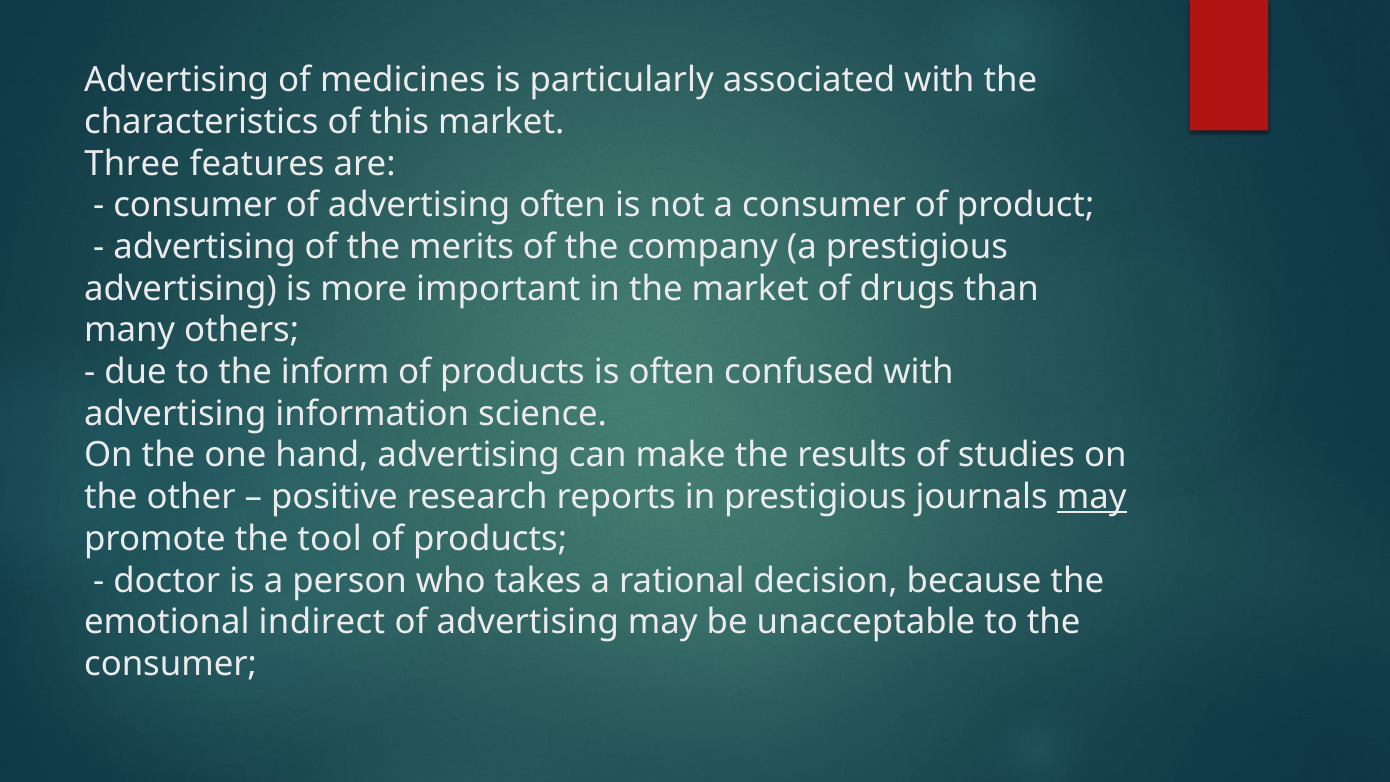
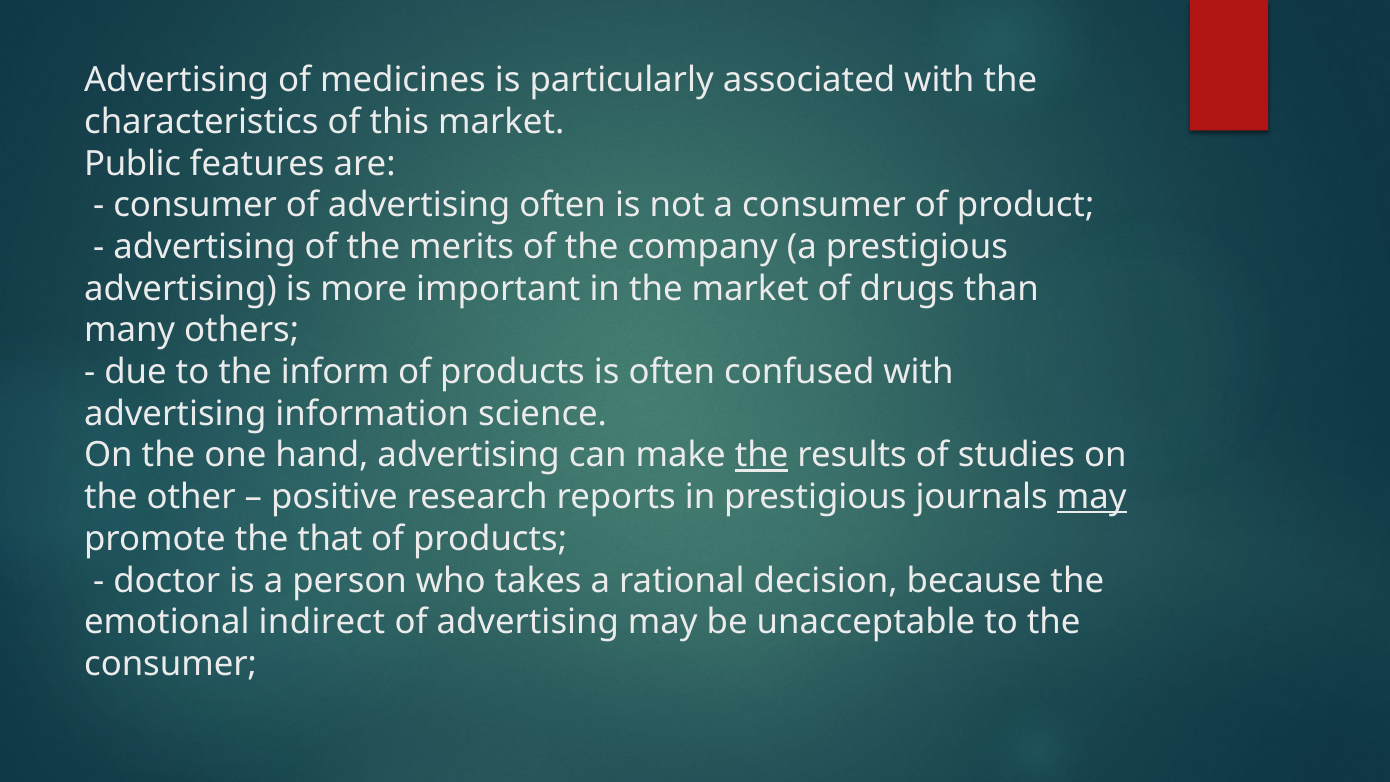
Three: Three -> Public (133, 164)
the underline: none -> present (762, 455)
tool: tool -> that (330, 539)
